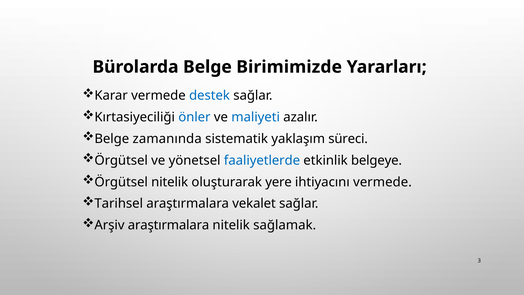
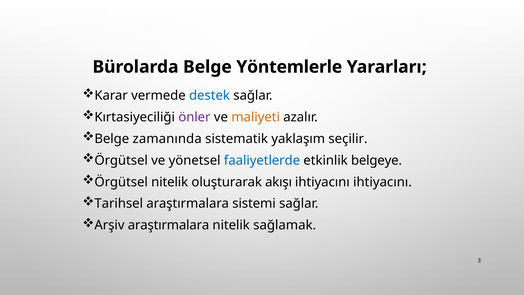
Birimimizde: Birimimizde -> Yöntemlerle (289, 67)
önler colour: blue -> purple (194, 117)
maliyeti colour: blue -> orange (256, 117)
süreci: süreci -> seçilir (348, 139)
yere: yere -> akışı (279, 182)
ihtiyacını vermede: vermede -> ihtiyacını (382, 182)
vekalet: vekalet -> sistemi (254, 203)
